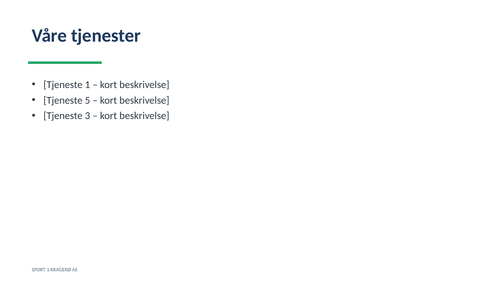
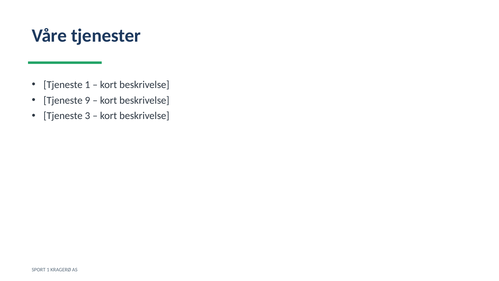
5: 5 -> 9 (87, 100)
